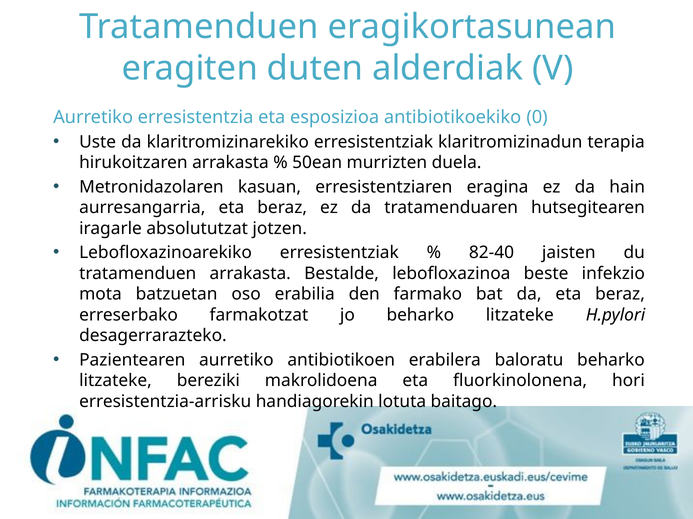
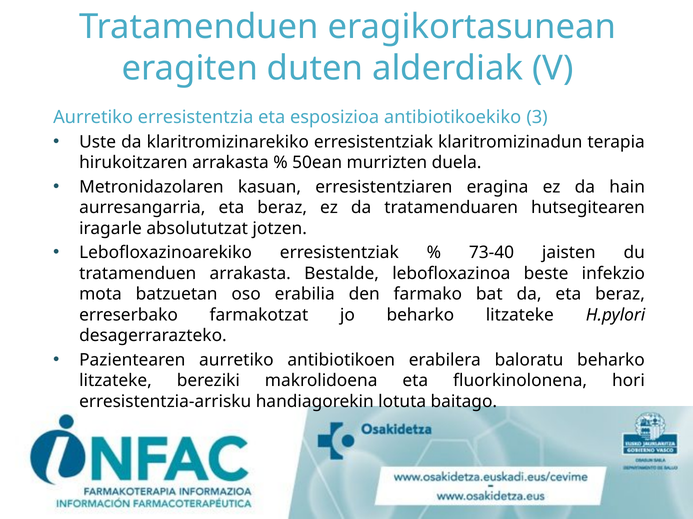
0: 0 -> 3 (537, 117)
82-40: 82-40 -> 73-40 (492, 253)
